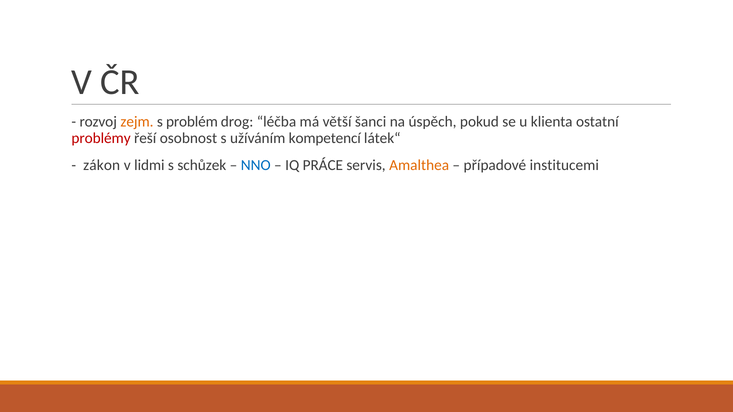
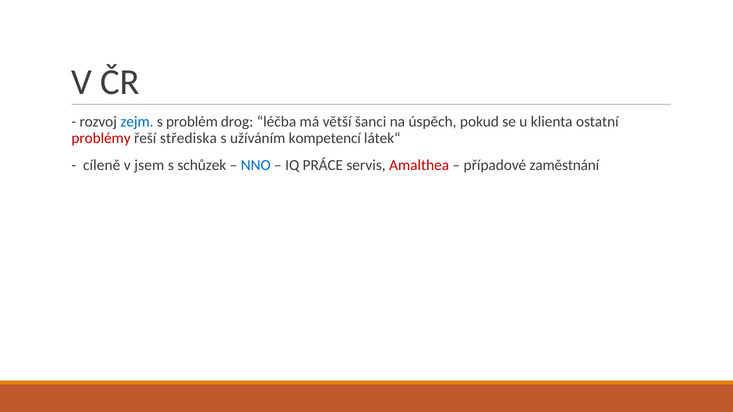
zejm colour: orange -> blue (137, 122)
osobnost: osobnost -> střediska (188, 138)
zákon: zákon -> cíleně (102, 166)
lidmi: lidmi -> jsem (149, 166)
Amalthea colour: orange -> red (419, 166)
institucemi: institucemi -> zaměstnání (564, 166)
